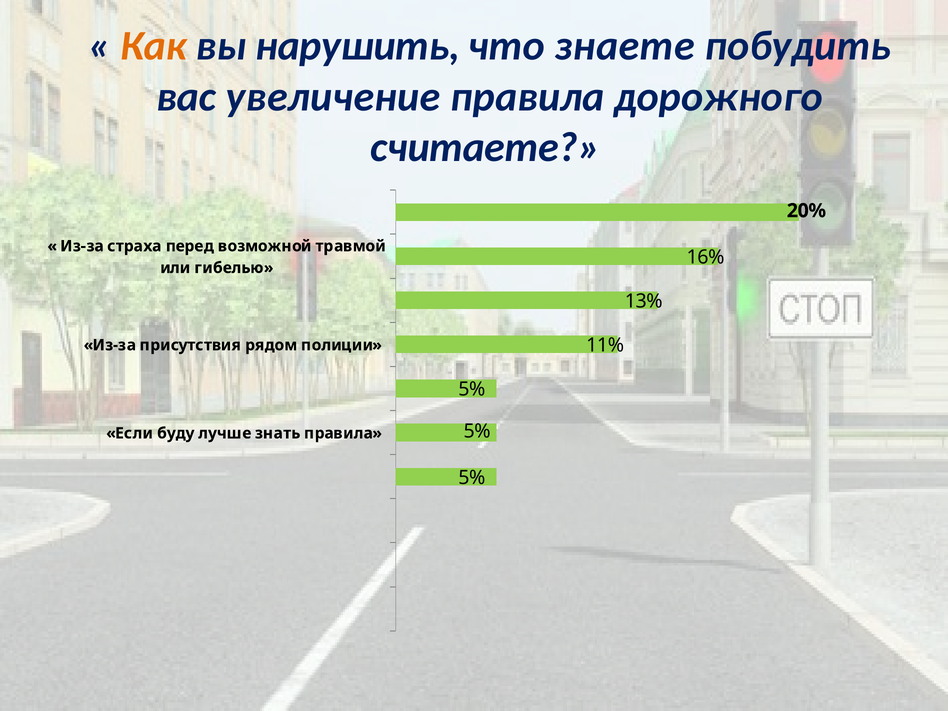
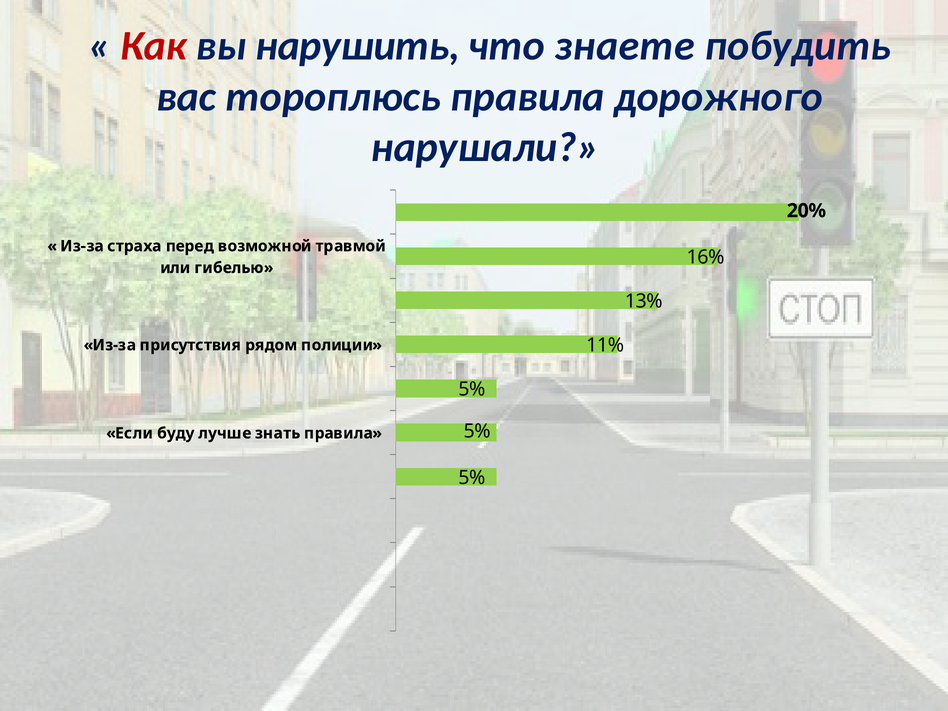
Как colour: orange -> red (153, 46)
увеличение: увеличение -> тороплюсь (333, 97)
считаете: считаете -> нарушали (485, 147)
